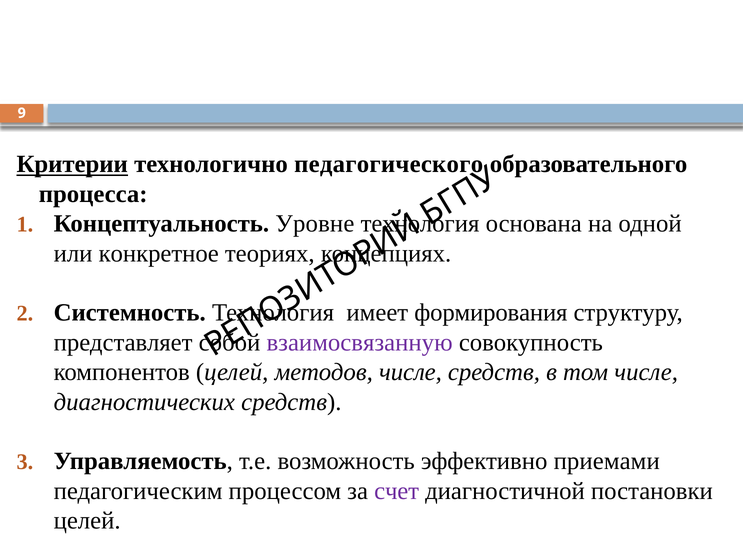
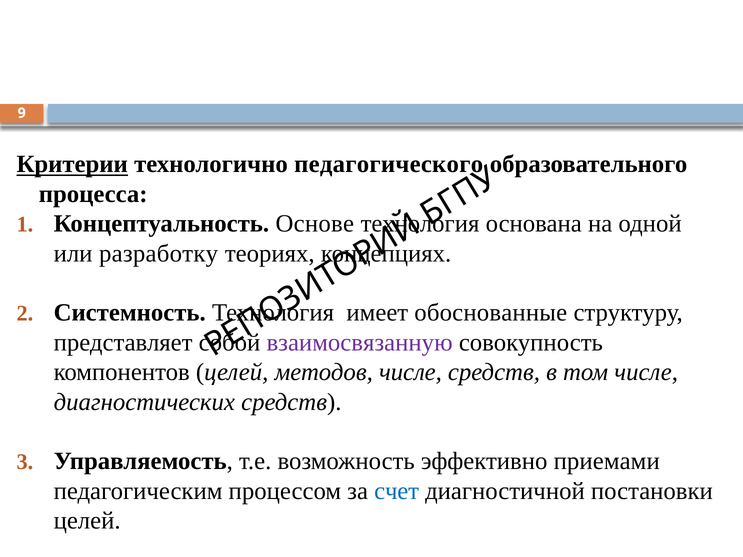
Уровне: Уровне -> Основе (315, 224)
конкретное: конкретное -> разработку (159, 253)
формирования: формирования -> обоснованные (491, 313)
счет colour: purple -> blue (397, 491)
